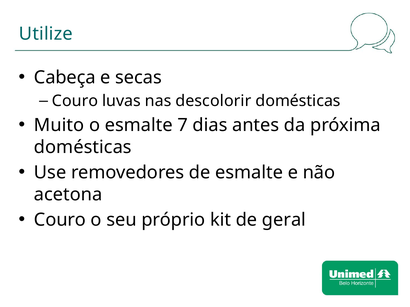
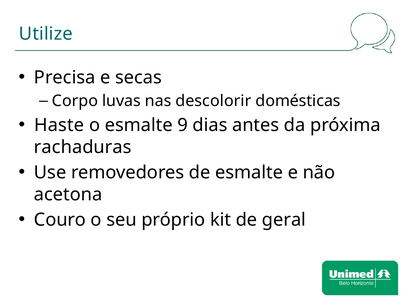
Cabeça: Cabeça -> Precisa (65, 78)
Couro: Couro -> Corpo (75, 101)
Muito: Muito -> Haste (59, 125)
7: 7 -> 9 (183, 125)
domésticas: domésticas -> rachaduras (83, 147)
